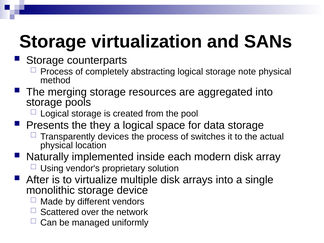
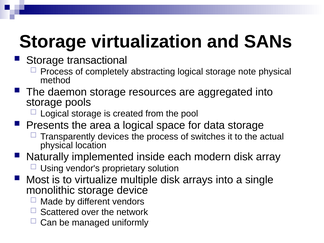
counterparts: counterparts -> transactional (97, 60)
merging: merging -> daemon (67, 92)
they: they -> area (100, 125)
After: After -> Most (38, 180)
